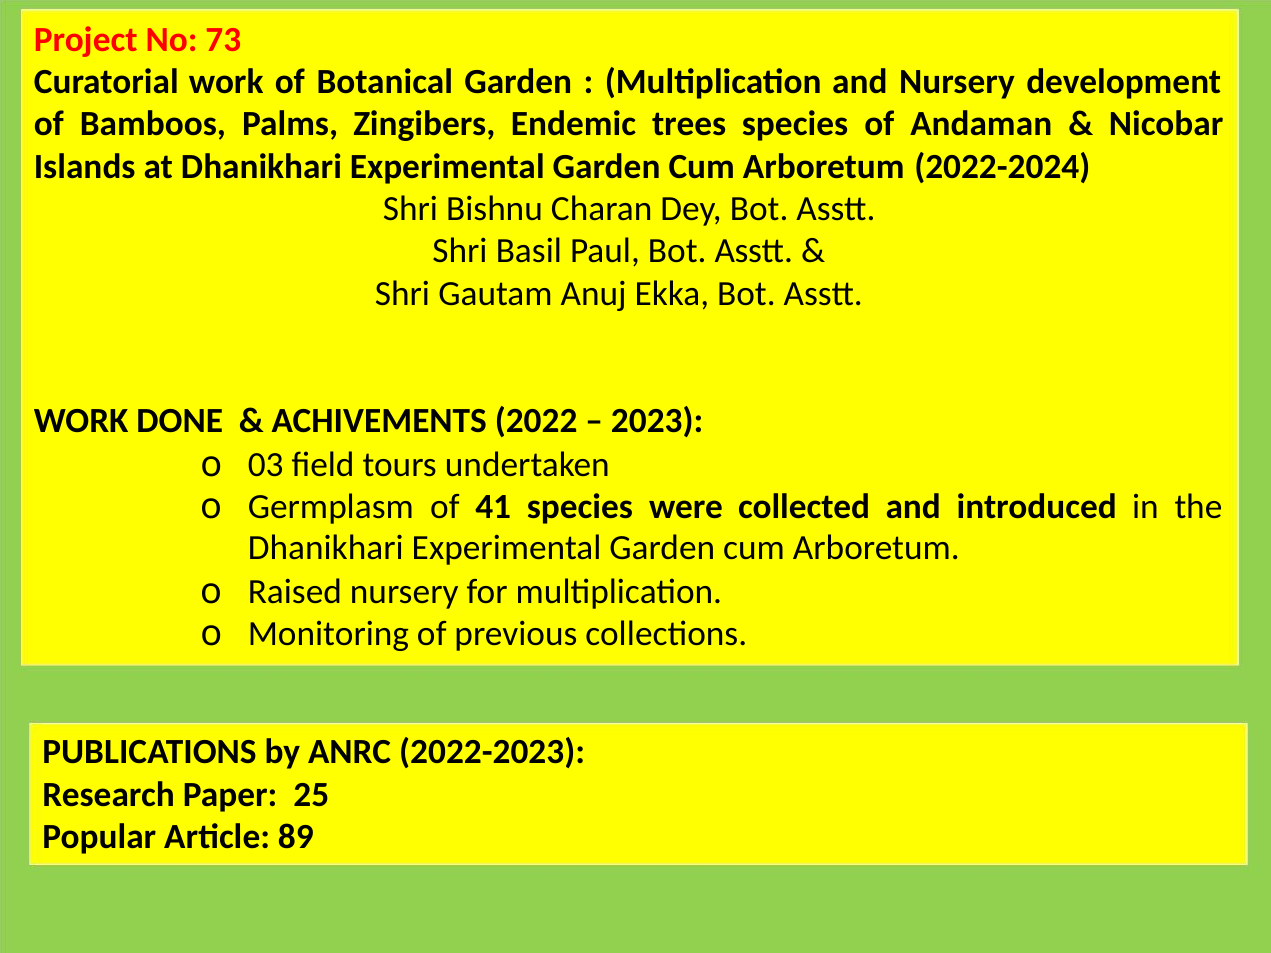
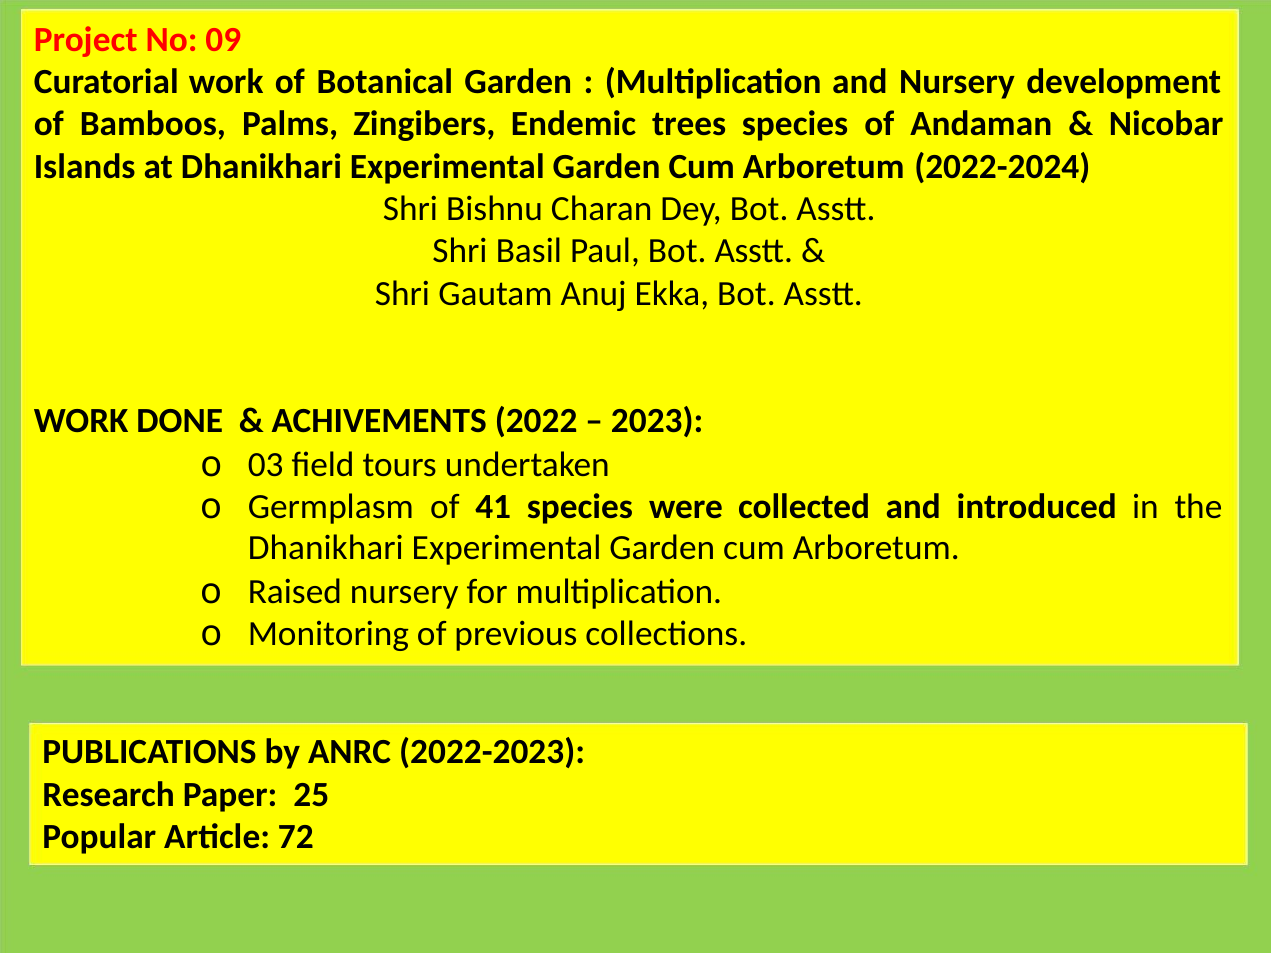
73: 73 -> 09 (223, 39)
89: 89 -> 72 (296, 837)
